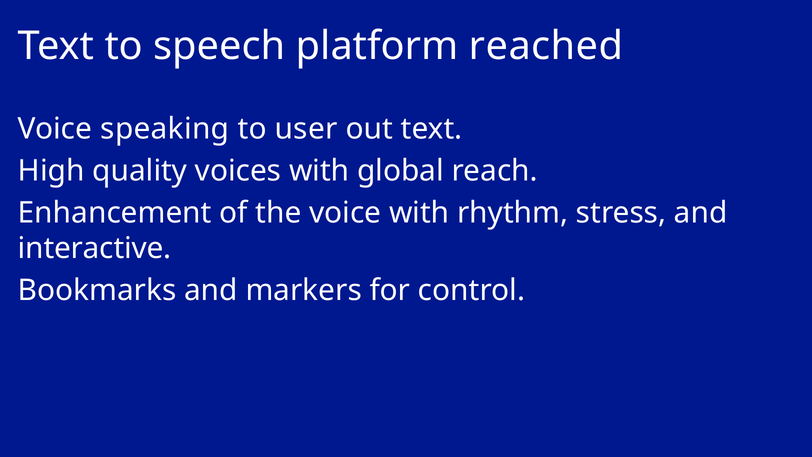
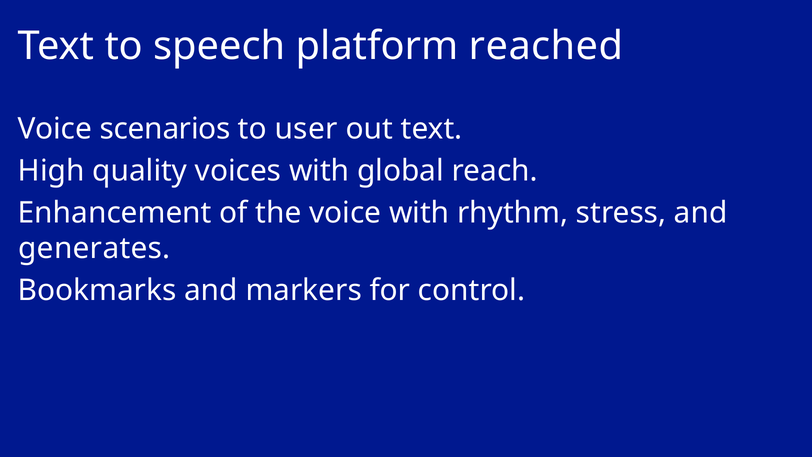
speaking: speaking -> scenarios (165, 129)
interactive: interactive -> generates (94, 248)
